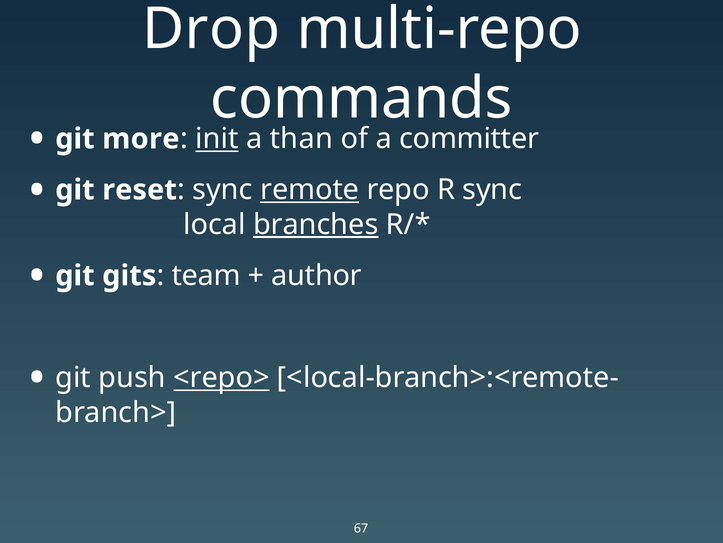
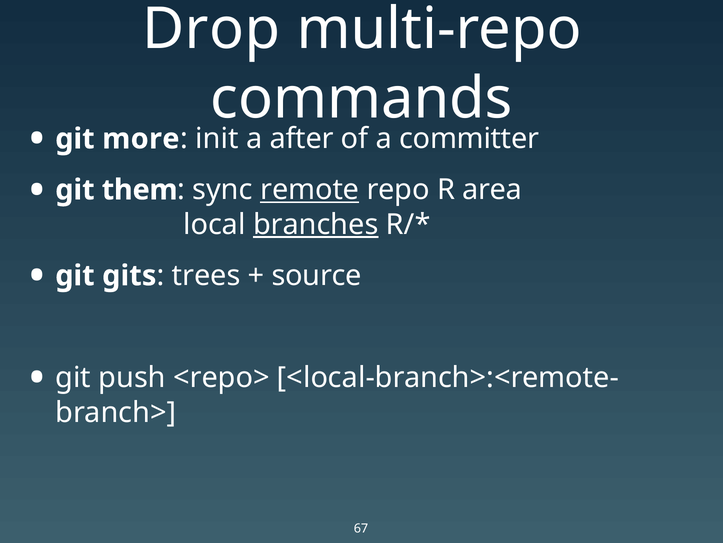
init underline: present -> none (217, 139)
than: than -> after (302, 139)
reset: reset -> them (140, 190)
R sync: sync -> area (492, 190)
team: team -> trees (206, 275)
author: author -> source (317, 275)
<repo> underline: present -> none (221, 377)
